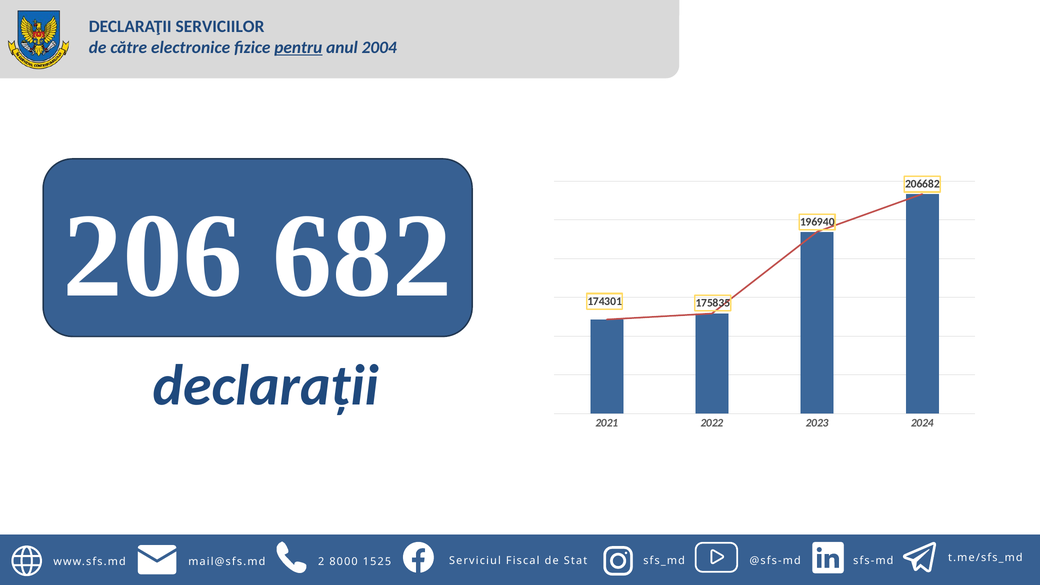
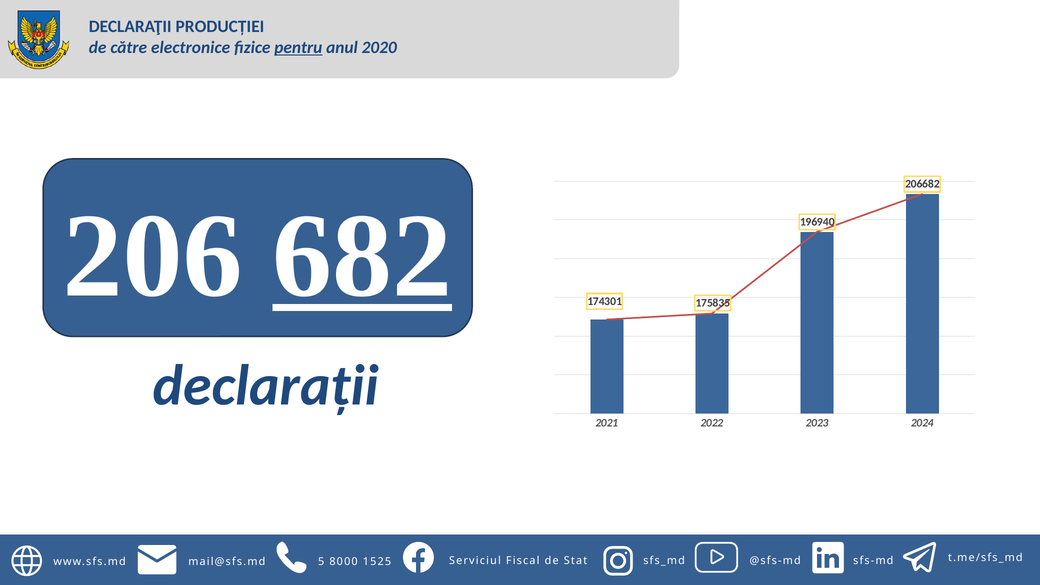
SERVICIILOR: SERVICIILOR -> PRODUCȚIEI (220, 27)
2004: 2004 -> 2020 (379, 48)
682 underline: none -> present (362, 256)
2: 2 -> 5 (321, 562)
